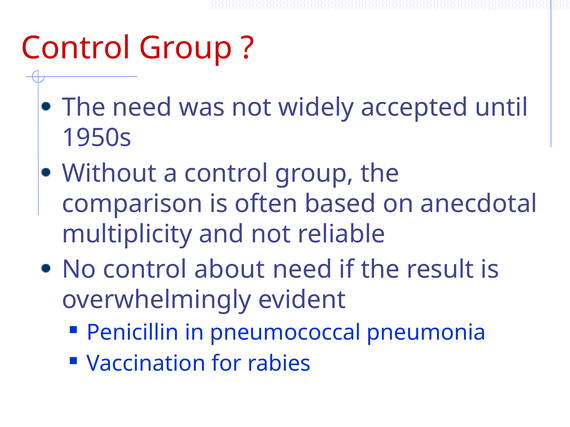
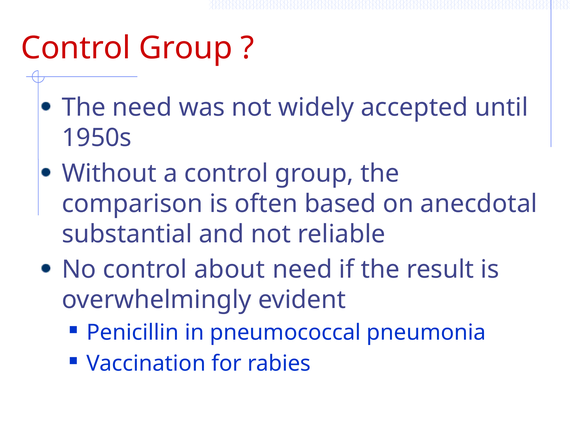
multiplicity: multiplicity -> substantial (127, 234)
